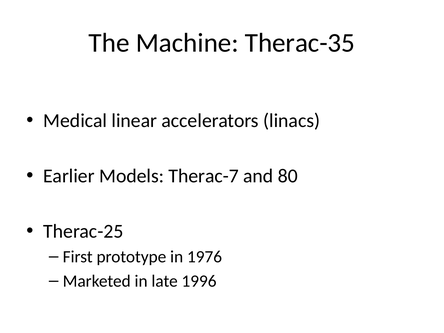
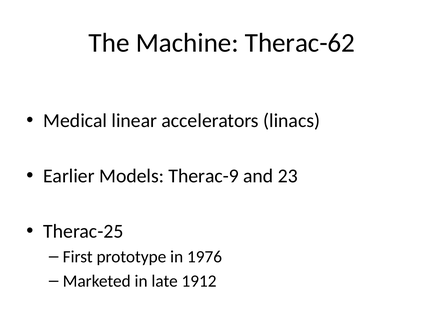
Therac-35: Therac-35 -> Therac-62 (300, 43)
Therac-7: Therac-7 -> Therac-9 (204, 176)
80: 80 -> 23 (288, 176)
1996: 1996 -> 1912 (199, 281)
